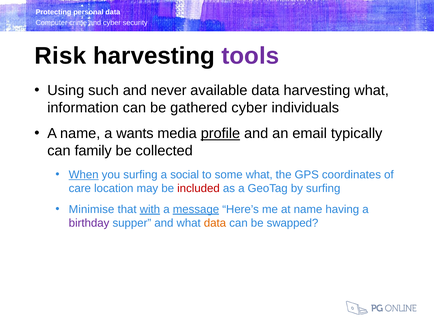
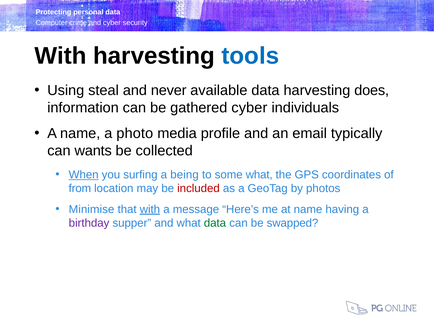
Risk: Risk -> With (60, 56)
tools colour: purple -> blue (250, 56)
such: such -> steal (104, 91)
harvesting what: what -> does (372, 91)
wants: wants -> photo (135, 134)
profile underline: present -> none (220, 134)
family: family -> wants (93, 151)
social: social -> being (185, 175)
care: care -> from (80, 189)
by surfing: surfing -> photos (323, 189)
message underline: present -> none (196, 210)
data colour: orange -> green (215, 223)
